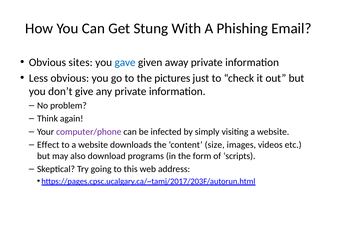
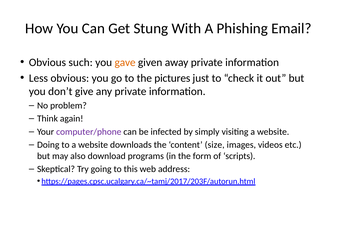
sites: sites -> such (81, 63)
gave colour: blue -> orange (125, 63)
Effect: Effect -> Doing (48, 145)
